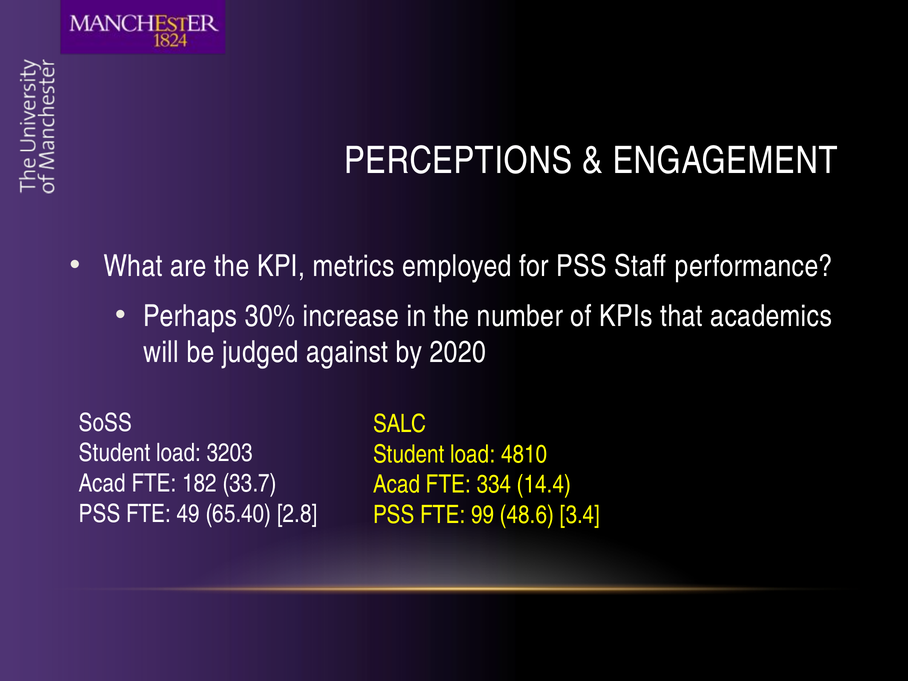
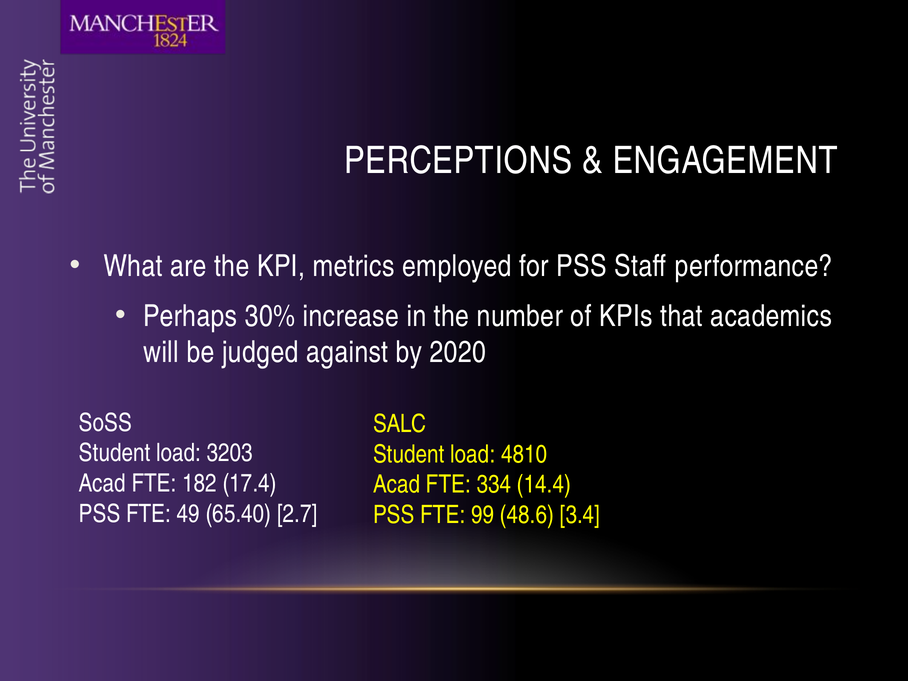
33.7: 33.7 -> 17.4 (250, 483)
2.8: 2.8 -> 2.7 (297, 514)
